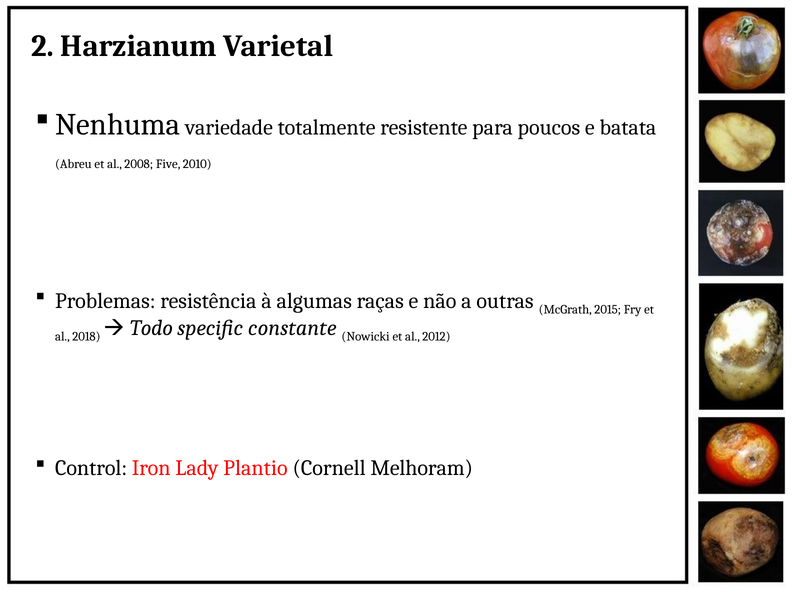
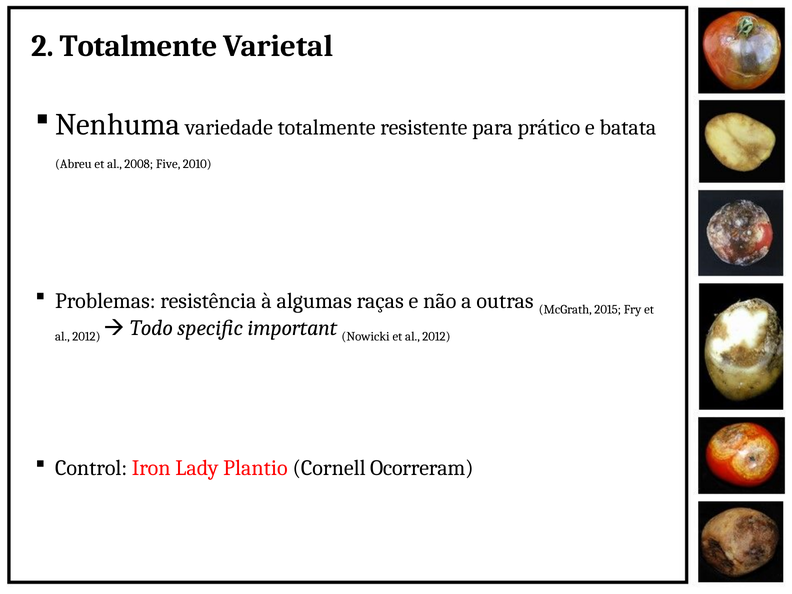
2 Harzianum: Harzianum -> Totalmente (139, 46)
poucos: poucos -> prático (549, 127)
2018: 2018 -> 2012 (86, 337)
constante: constante -> important (292, 328)
Melhoram: Melhoram -> Ocorreram (422, 468)
